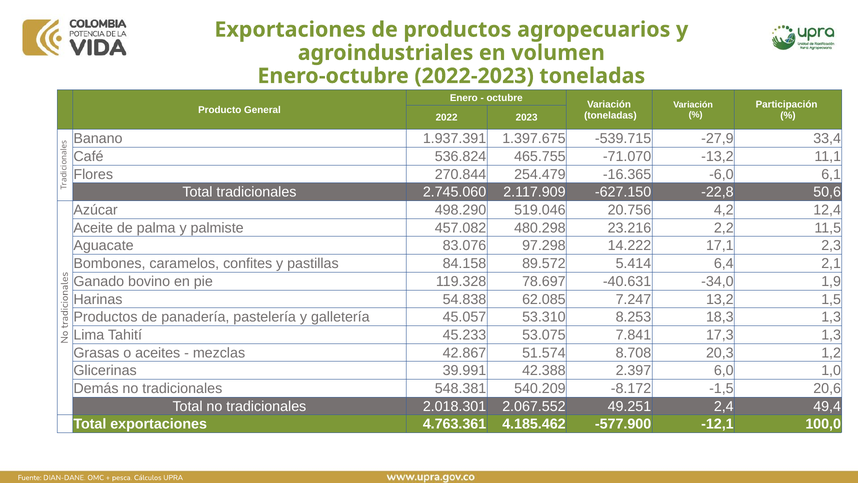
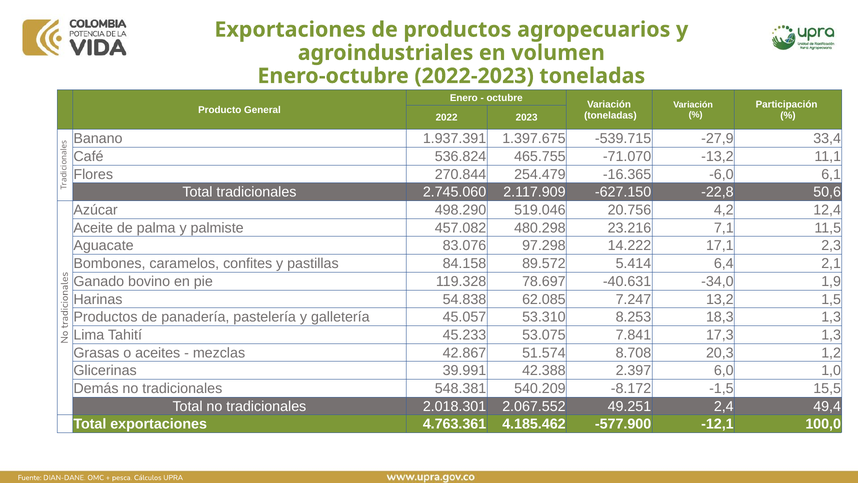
2,2: 2,2 -> 7,1 (724, 228)
20,6: 20,6 -> 15,5 (827, 388)
